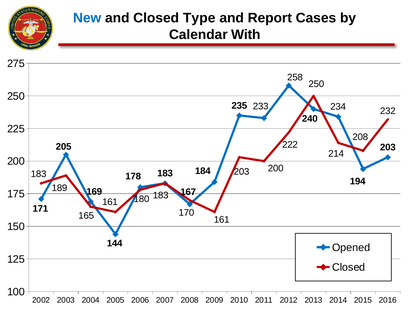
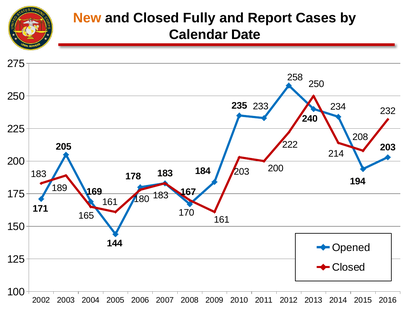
New colour: blue -> orange (87, 18)
Type: Type -> Fully (199, 18)
With: With -> Date (246, 35)
